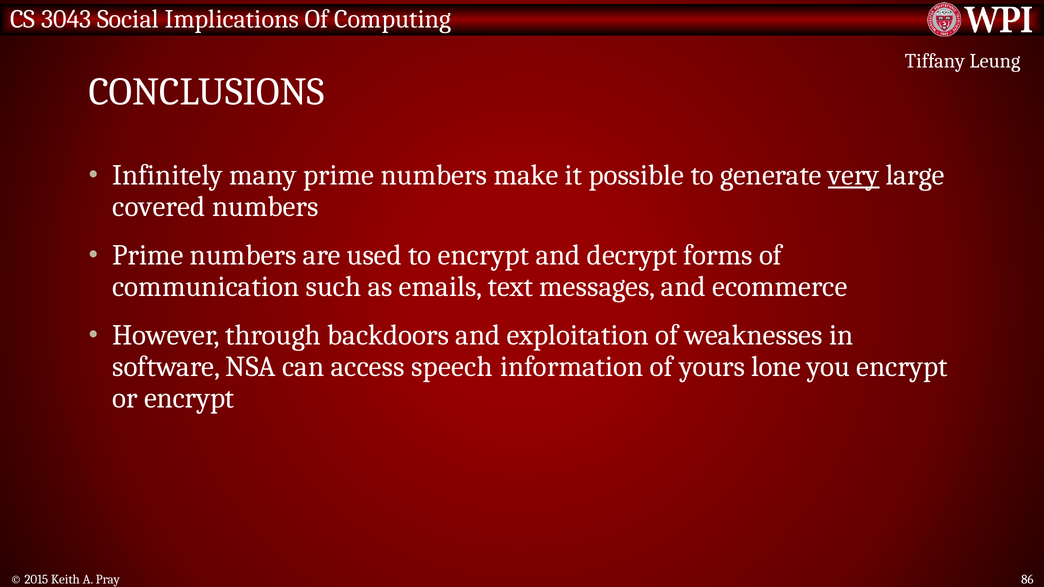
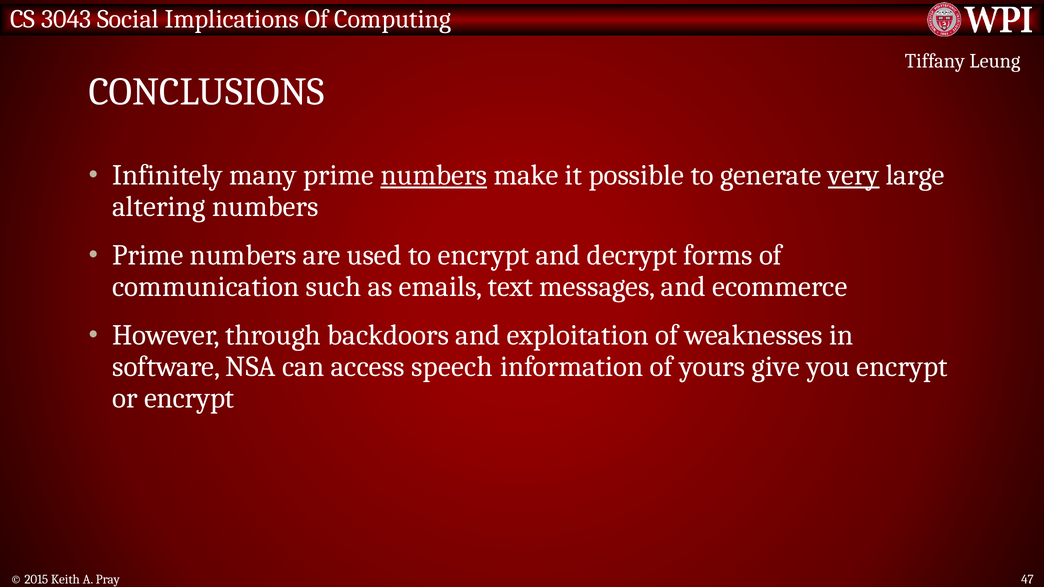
numbers underline: none -> present (434, 175)
covered: covered -> altering (159, 207)
lone: lone -> give (776, 367)
86: 86 -> 47 (1027, 580)
